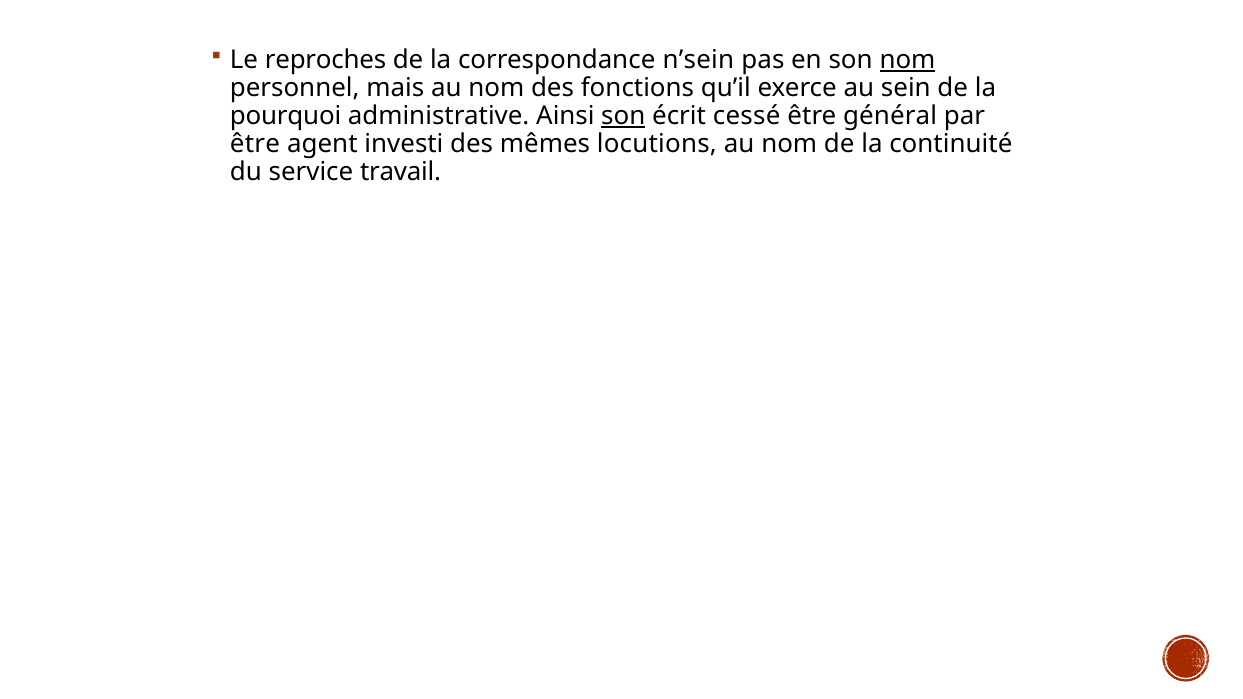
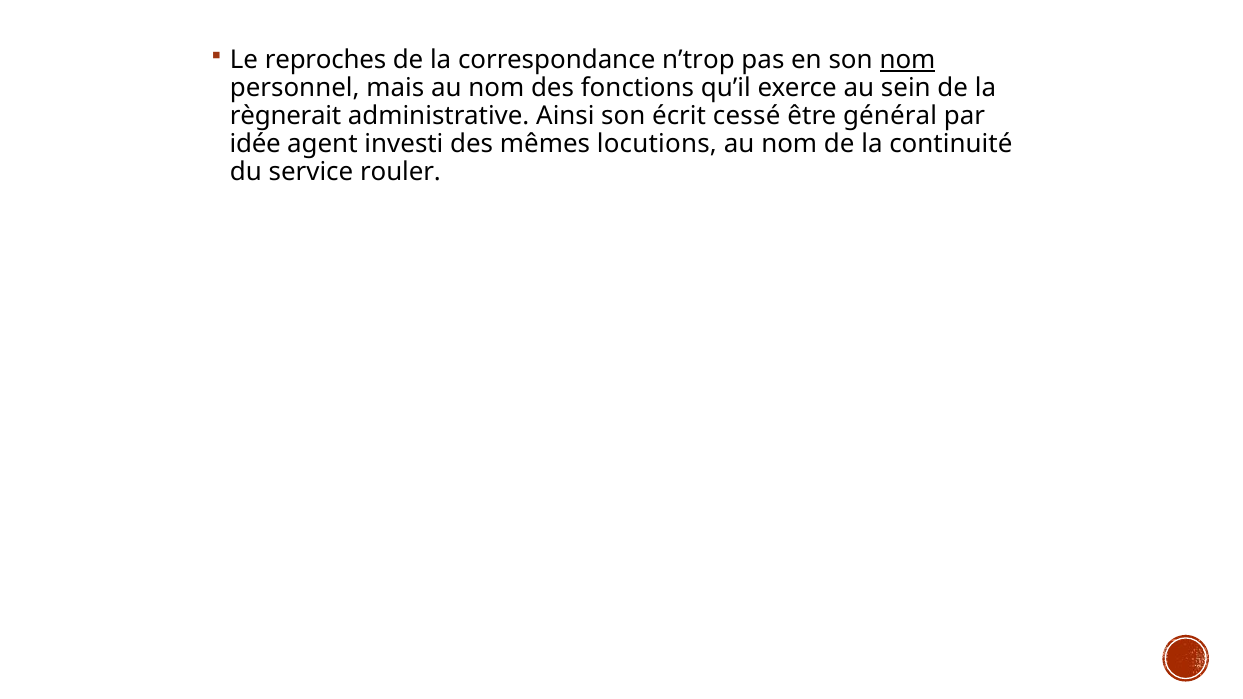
n’sein: n’sein -> n’trop (698, 60)
pourquoi: pourquoi -> règnerait (286, 116)
son underline: present -> none (623, 116)
être: être -> idée (255, 144)
travail: travail -> rouler (401, 172)
